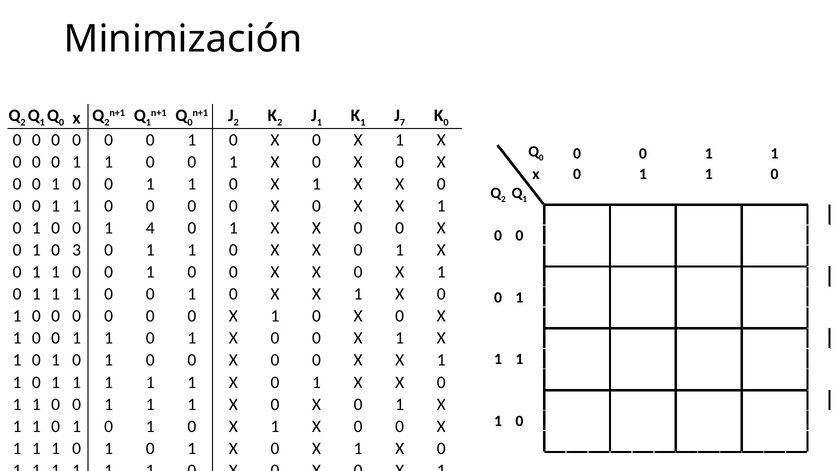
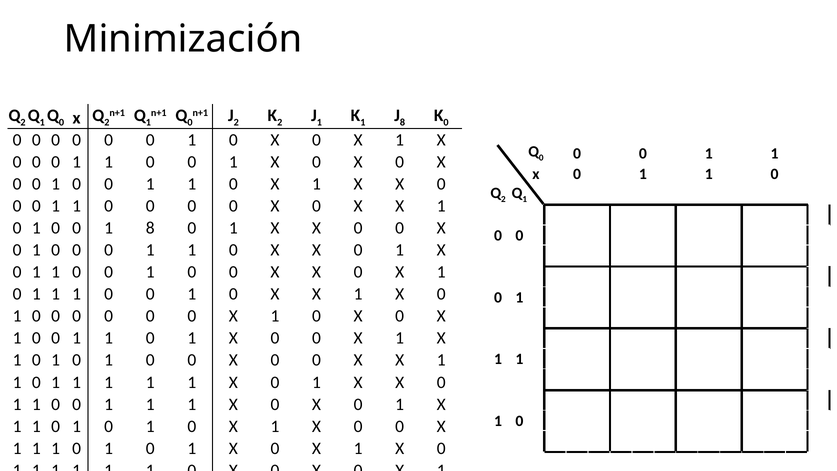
7: 7 -> 8 (403, 122)
1 4: 4 -> 8 (150, 228)
3: 3 -> 0 (77, 250)
